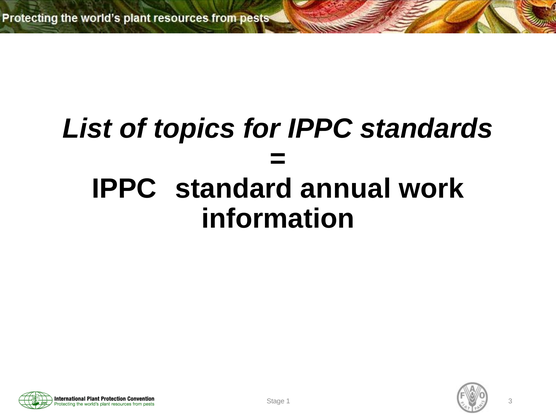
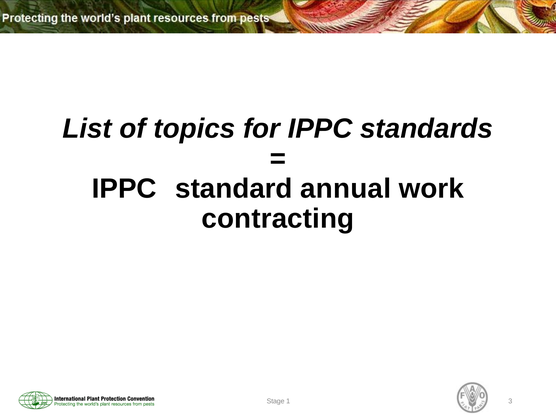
information: information -> contracting (278, 219)
